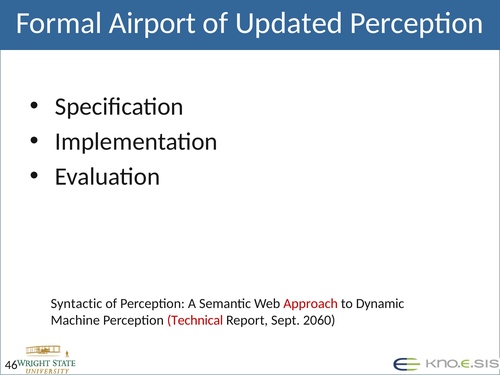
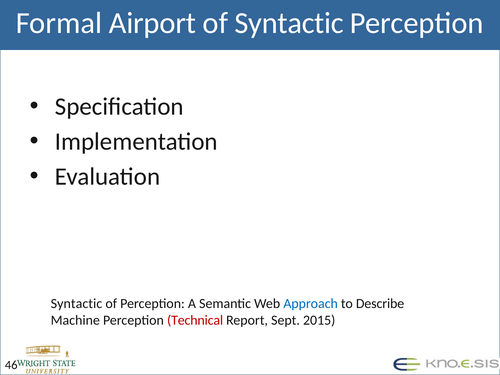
of Updated: Updated -> Syntactic (289, 23)
Approach colour: red -> blue (311, 303)
Dynamic: Dynamic -> Describe (380, 303)
2060: 2060 -> 2015 (319, 320)
